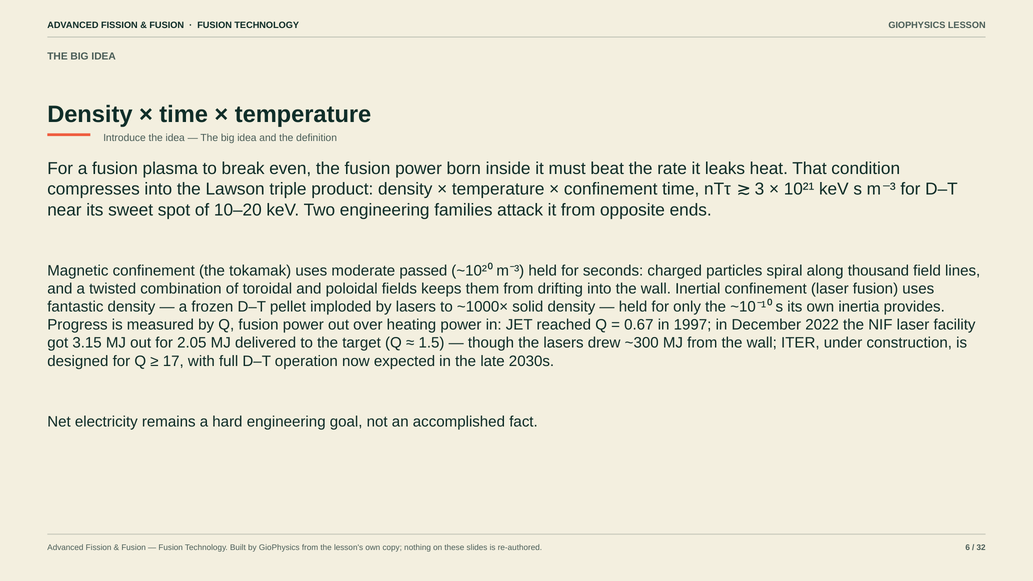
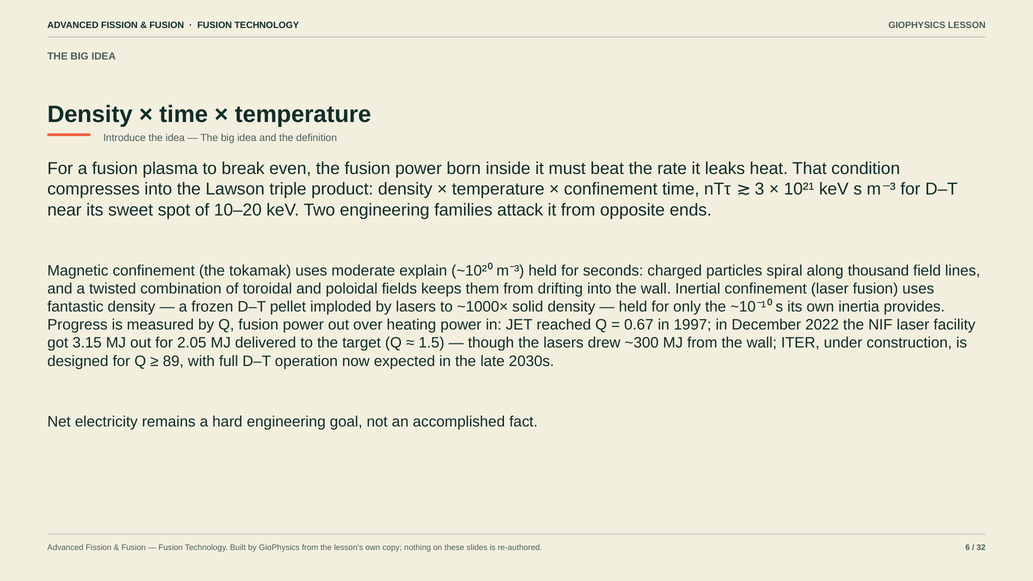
passed: passed -> explain (423, 271)
17: 17 -> 89 (173, 361)
